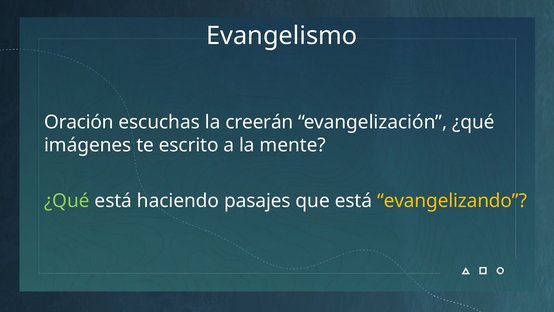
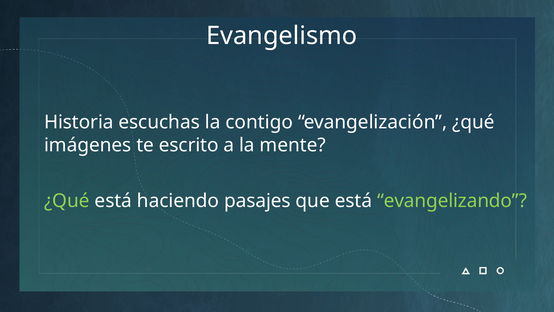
Oración: Oración -> Historia (79, 122)
creerán: creerán -> contigo (259, 122)
evangelizando colour: yellow -> light green (452, 201)
